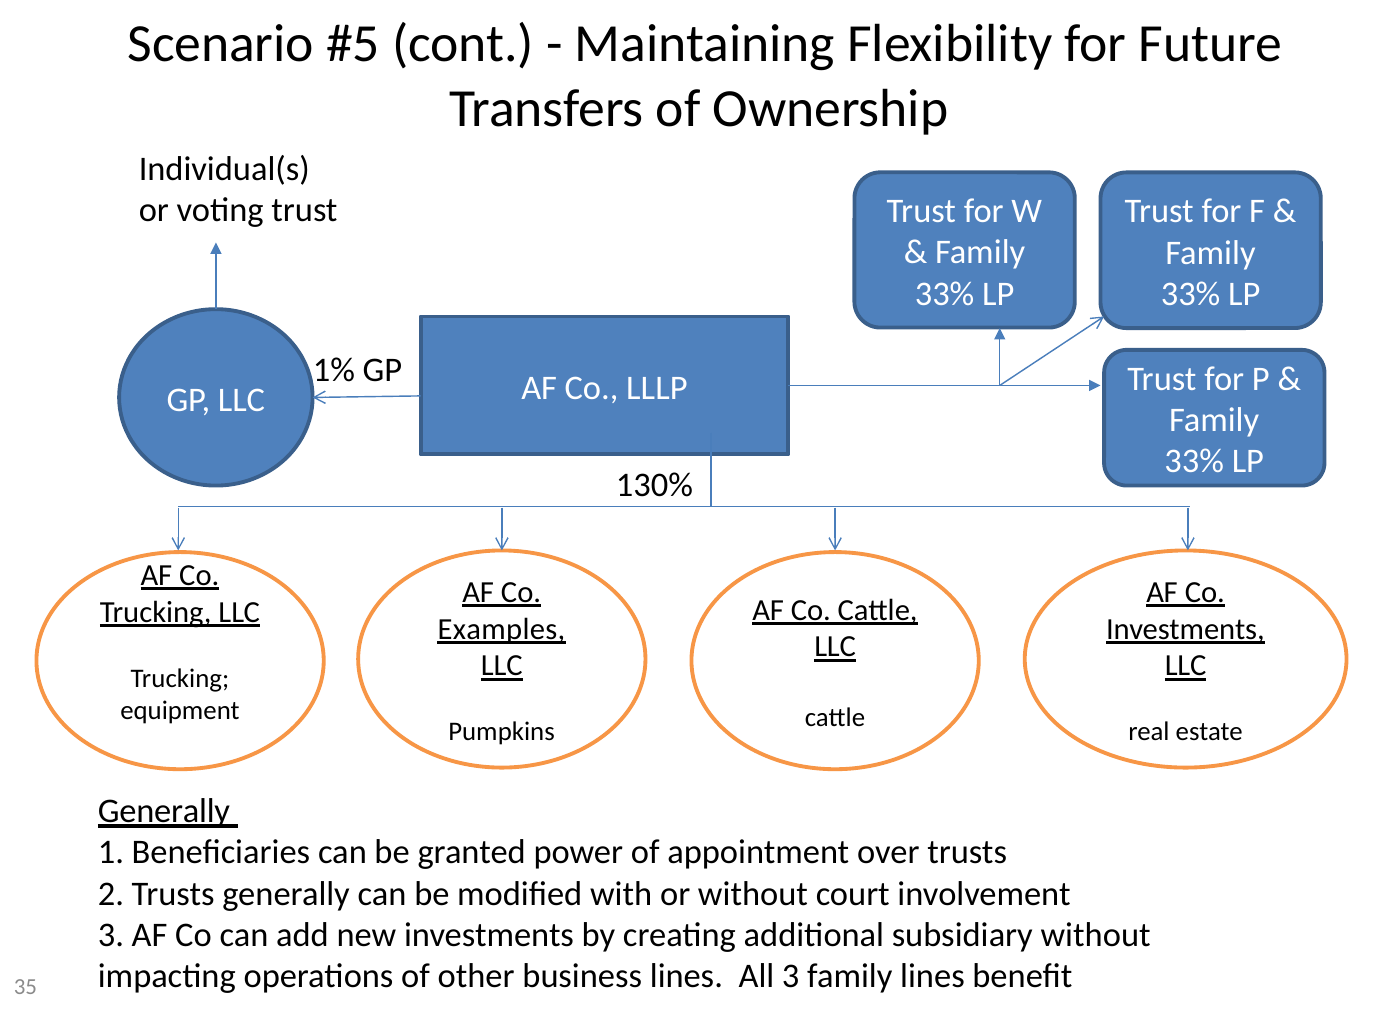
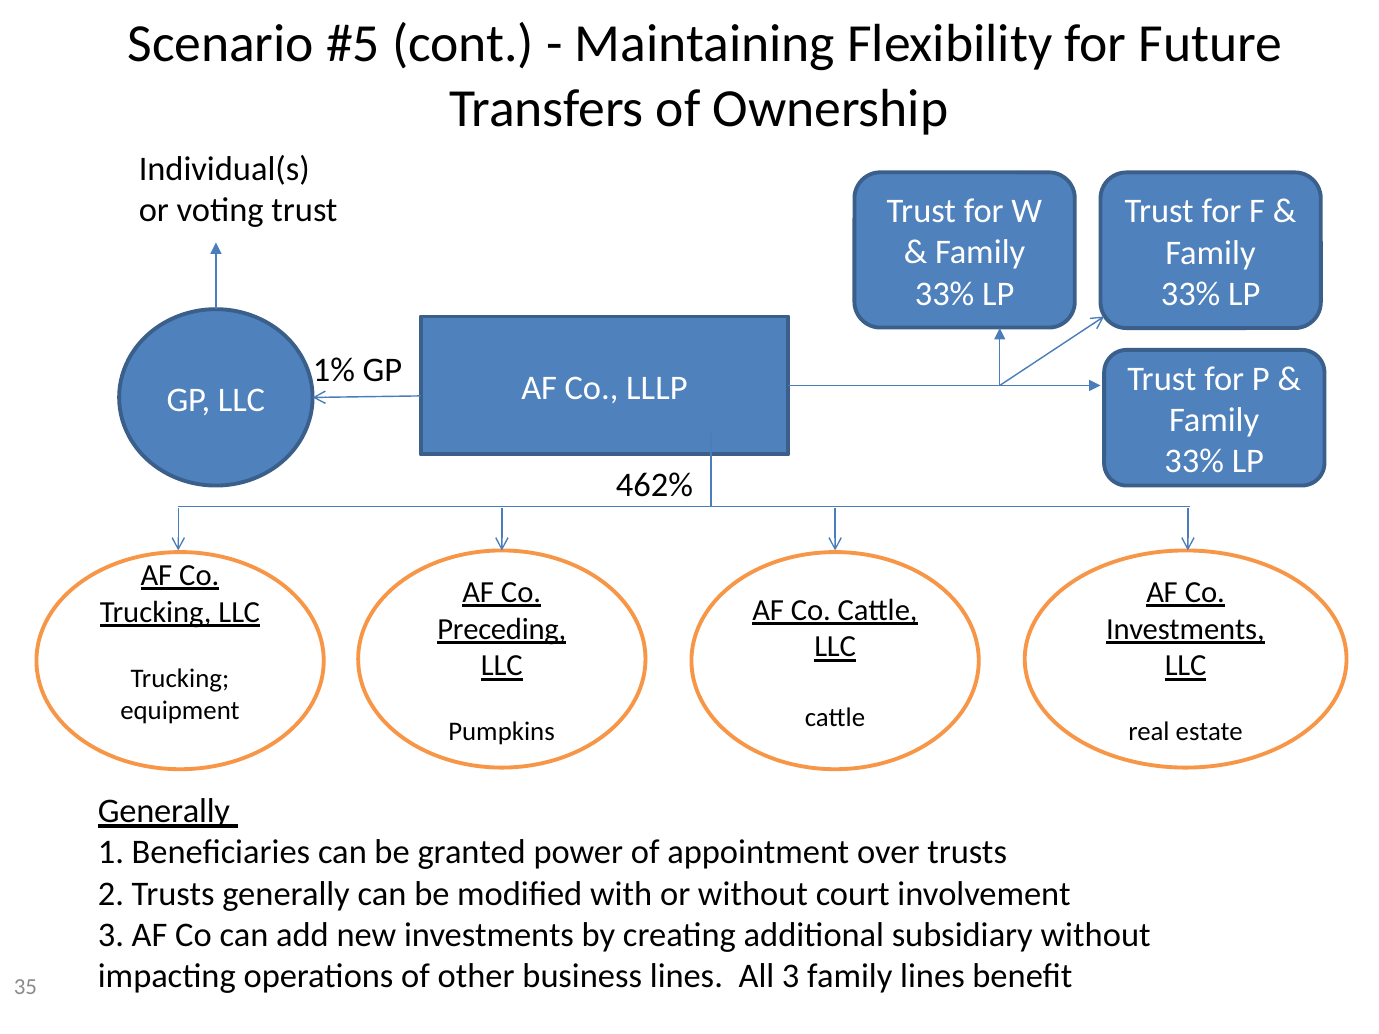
130%: 130% -> 462% (654, 485)
Examples: Examples -> Preceding (502, 629)
